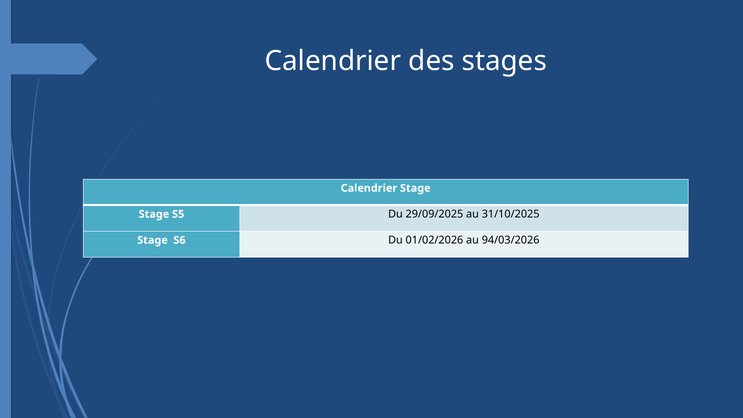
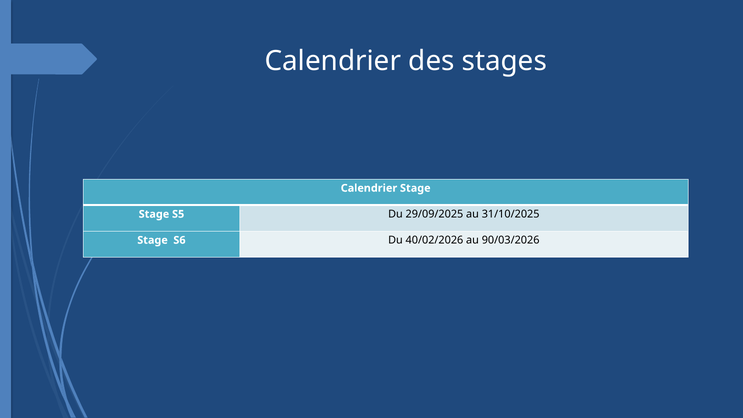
01/02/2026: 01/02/2026 -> 40/02/2026 (434, 240)
94/03/2026: 94/03/2026 -> 90/03/2026 (511, 240)
